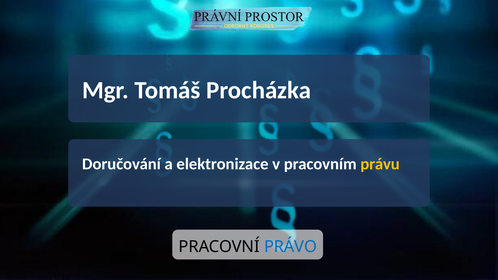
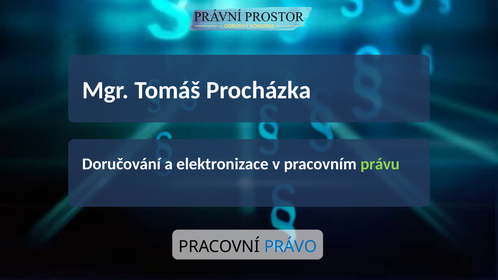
právu colour: yellow -> light green (380, 164)
